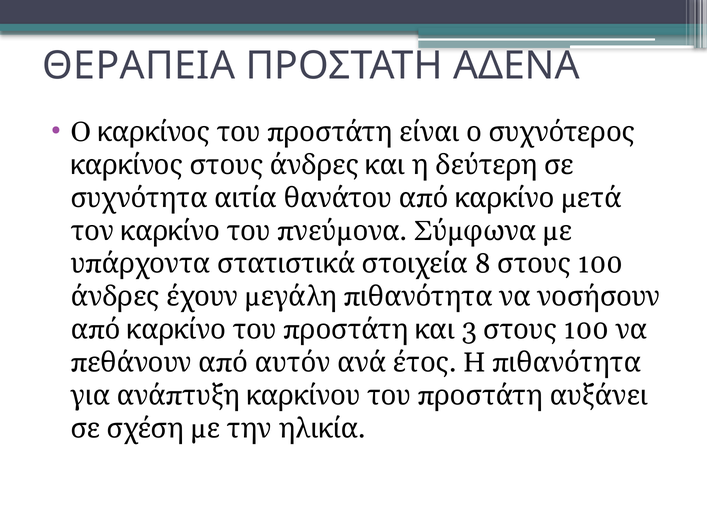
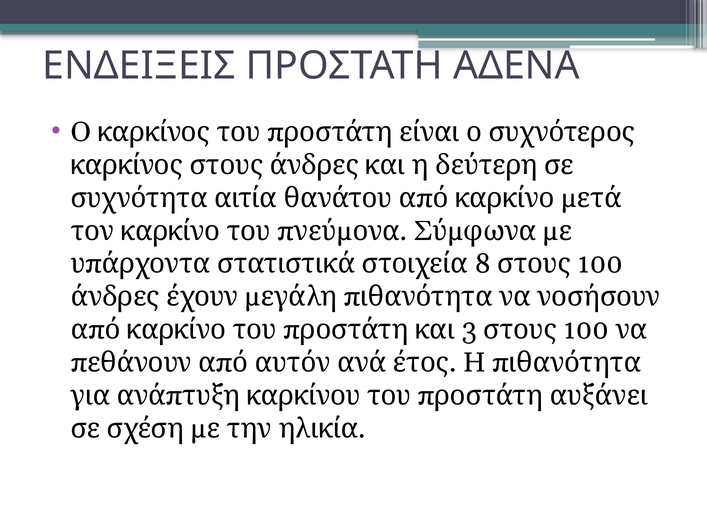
ΘΕΡΑΠΕΙΑ: ΘΕΡΑΠΕΙΑ -> ΕΝΔΕΙΞΕΙΣ (139, 66)
